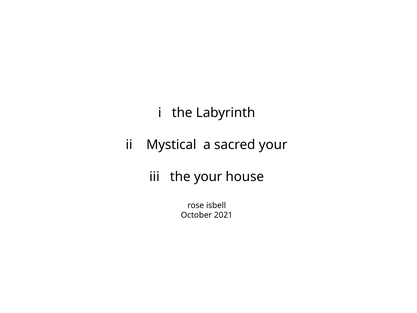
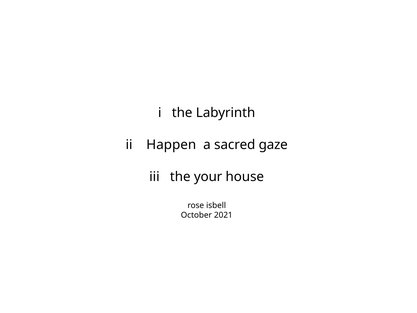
Mystical: Mystical -> Happen (171, 145)
sacred your: your -> gaze (273, 145)
